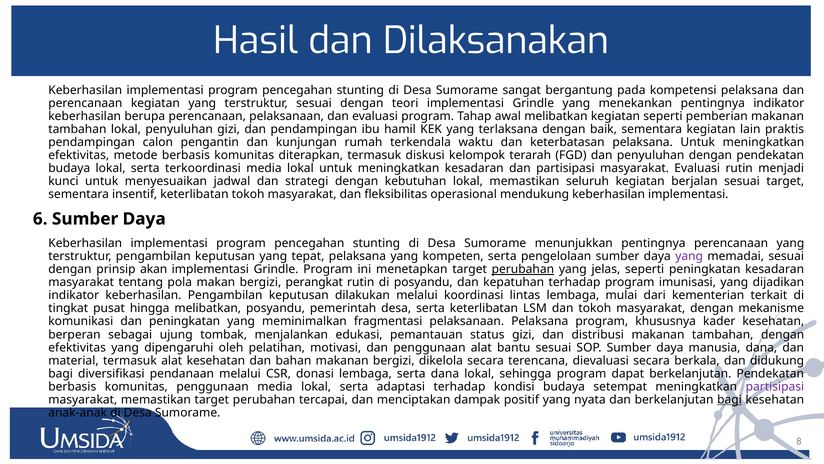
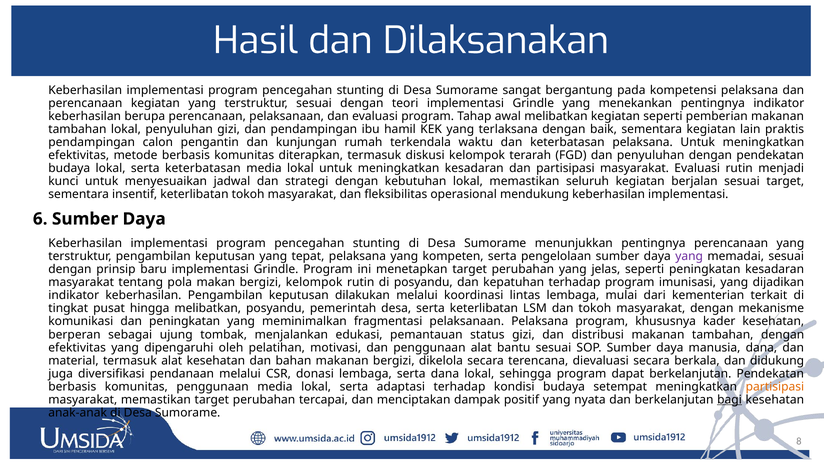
serta terkoordinasi: terkoordinasi -> keterbatasan (203, 168)
akan: akan -> baru (154, 269)
perubahan underline: present -> none (523, 269)
bergizi perangkat: perangkat -> kelompok (314, 282)
bagi: bagi -> juga (61, 373)
partisipasi colour: purple -> orange (775, 386)
